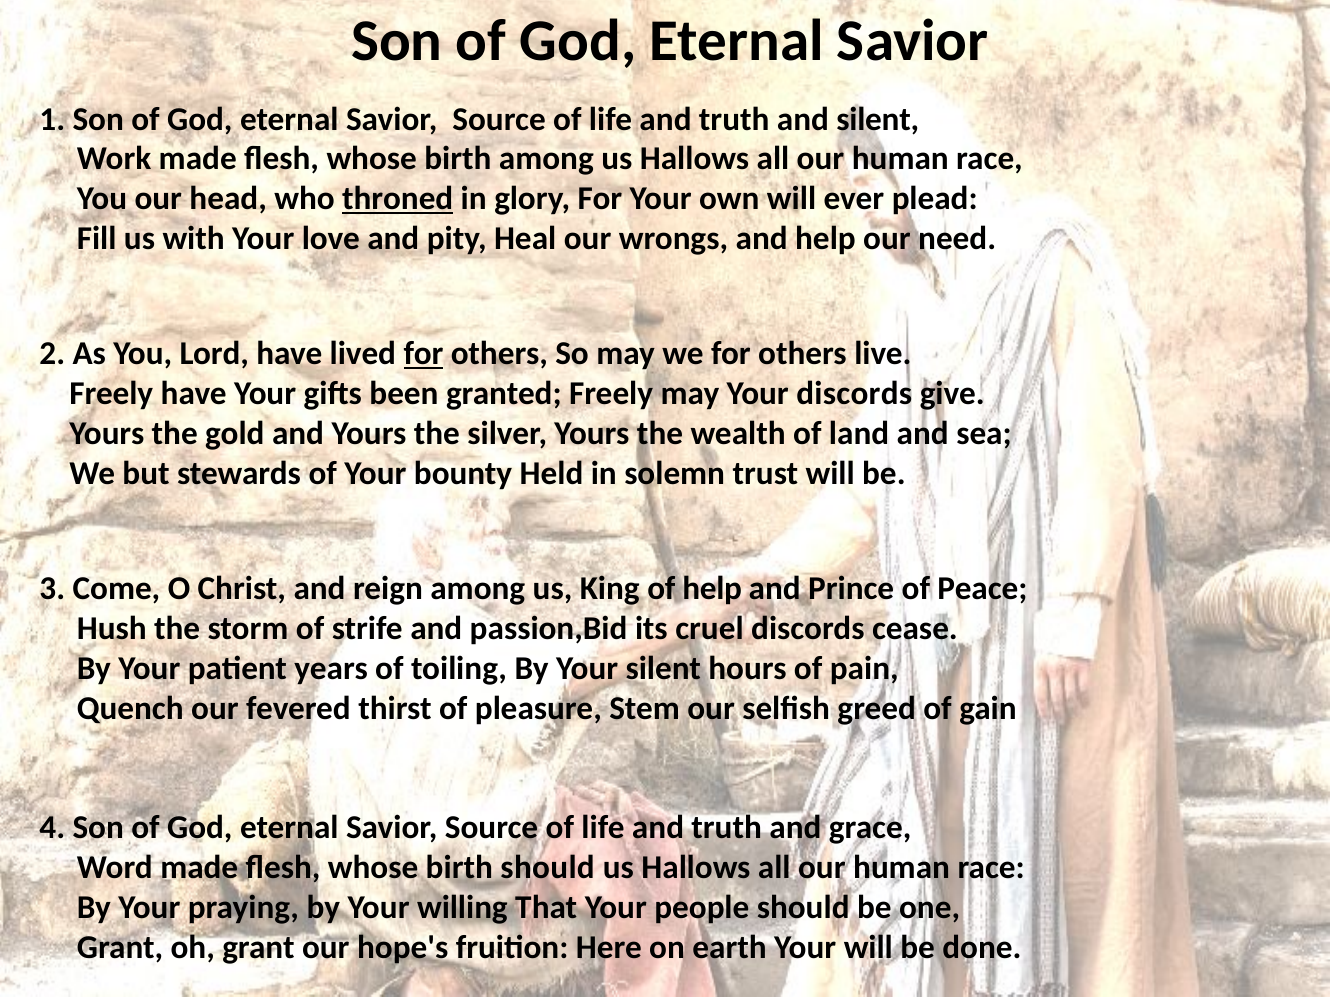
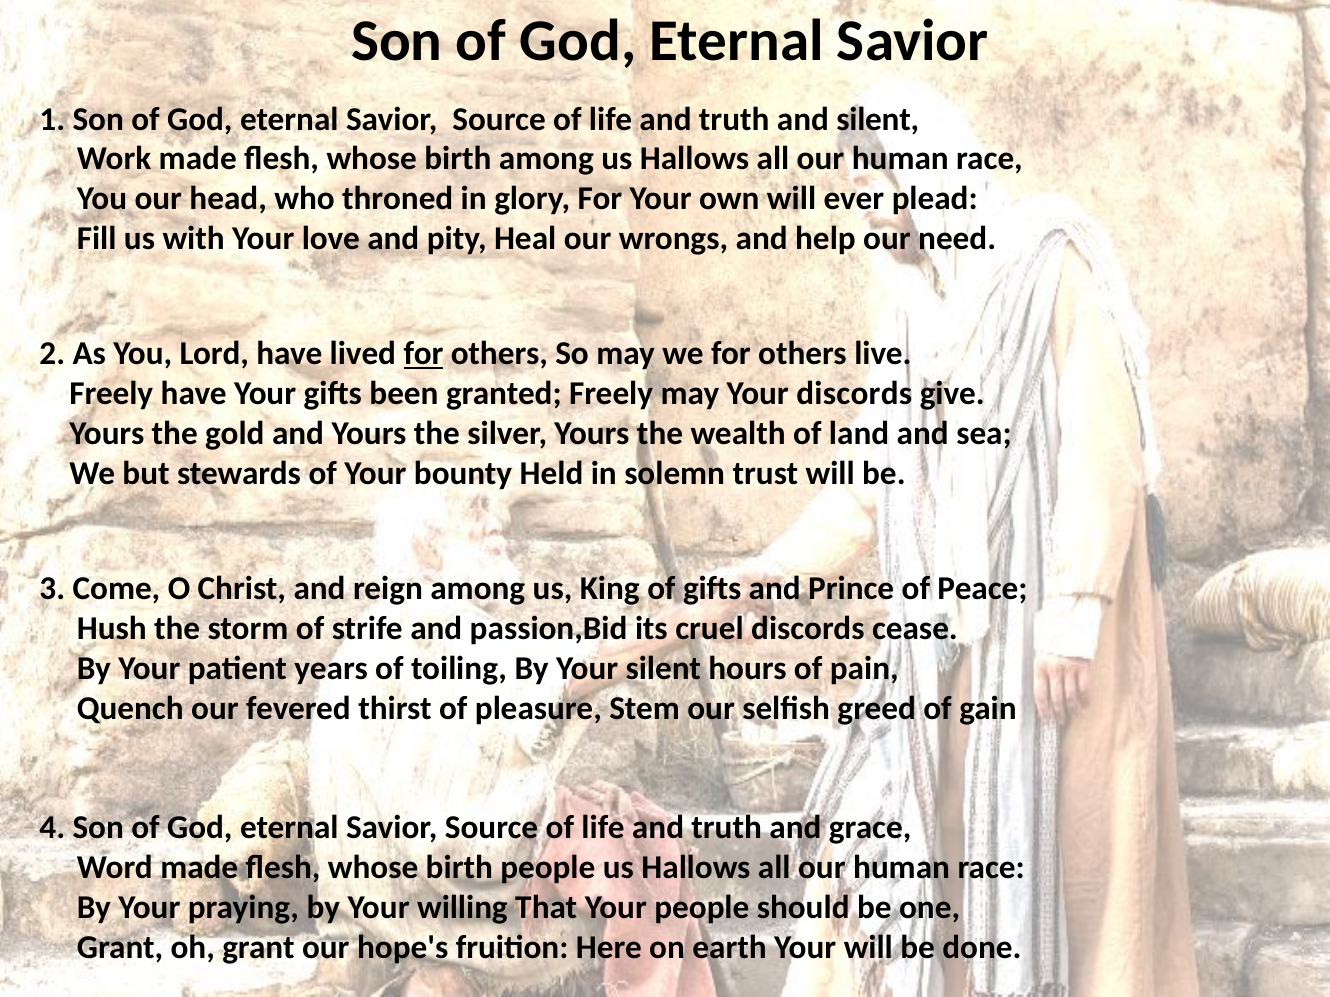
throned underline: present -> none (398, 199)
of help: help -> gifts (712, 589)
birth should: should -> people (548, 868)
